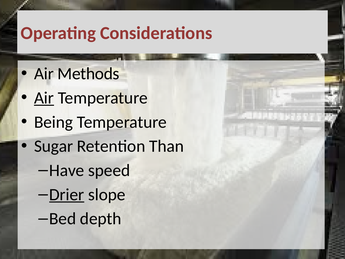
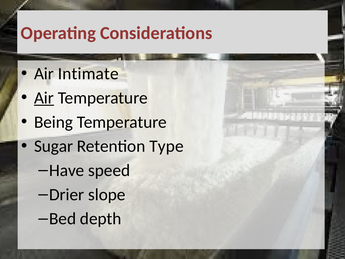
Methods: Methods -> Intimate (88, 74)
Than: Than -> Type (166, 146)
Drier underline: present -> none (67, 194)
